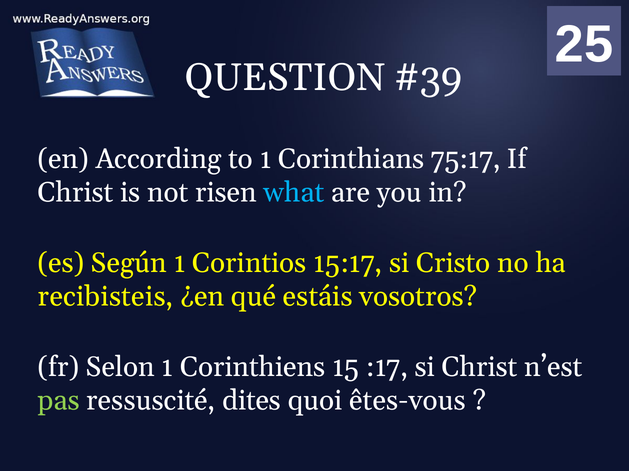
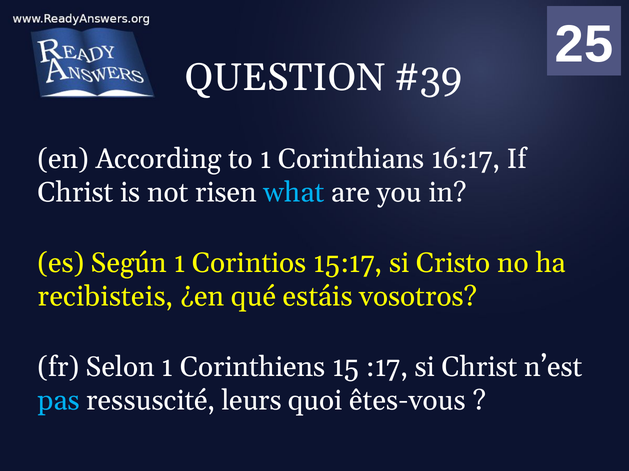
75:17: 75:17 -> 16:17 (466, 159)
pas colour: light green -> light blue (59, 401)
dites: dites -> leurs (252, 401)
